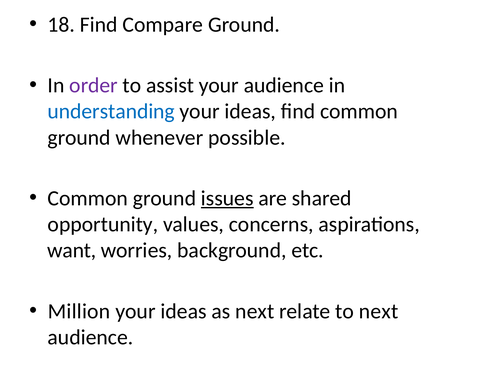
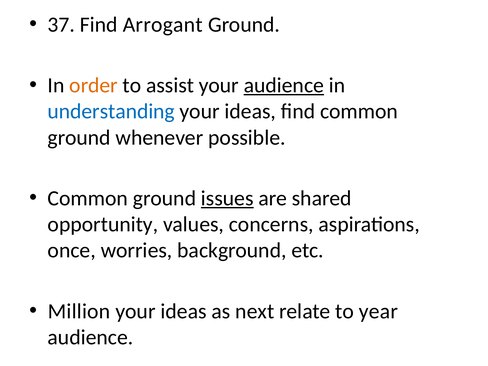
18: 18 -> 37 (61, 25)
Compare: Compare -> Arrogant (163, 25)
order colour: purple -> orange (94, 85)
audience underline: none -> present (284, 85)
want: want -> once (72, 250)
to next: next -> year (379, 311)
